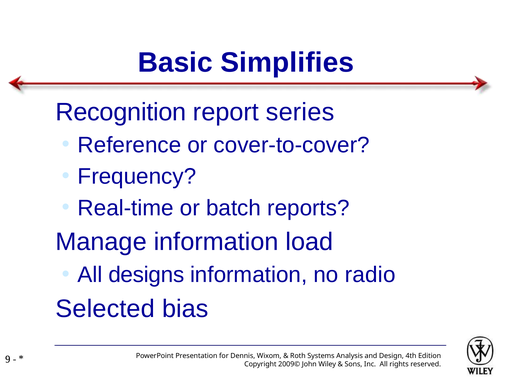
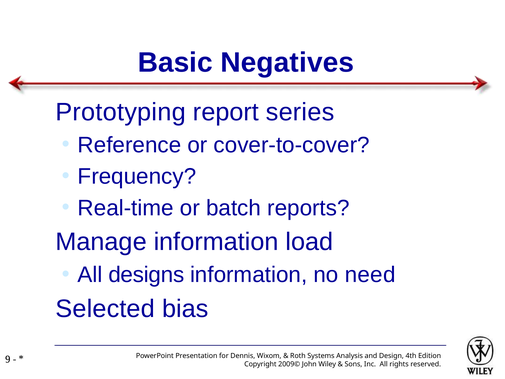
Simplifies: Simplifies -> Negatives (287, 63)
Recognition: Recognition -> Prototyping (121, 112)
radio: radio -> need (370, 275)
